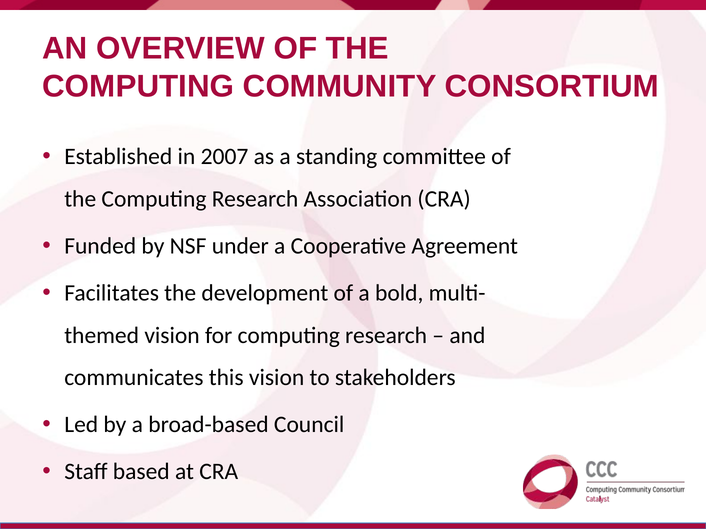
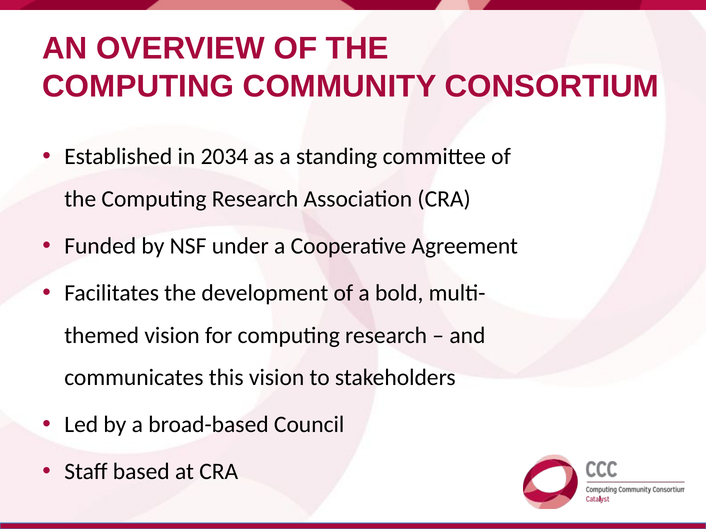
2007: 2007 -> 2034 (225, 157)
